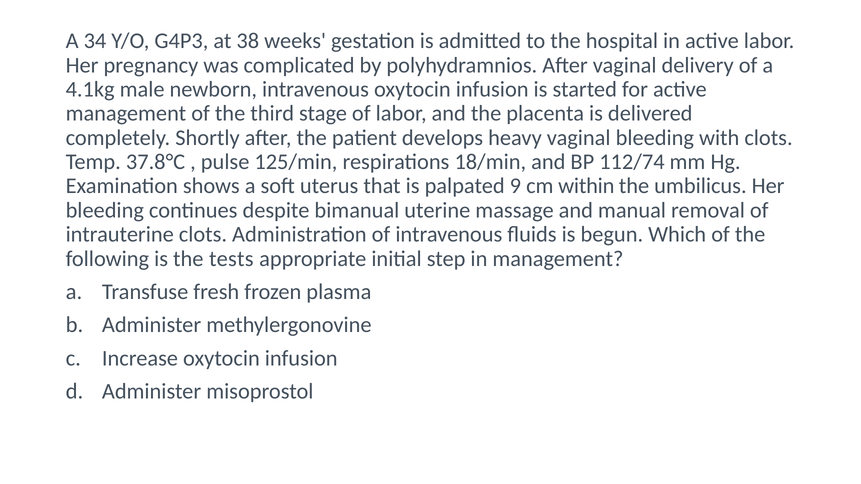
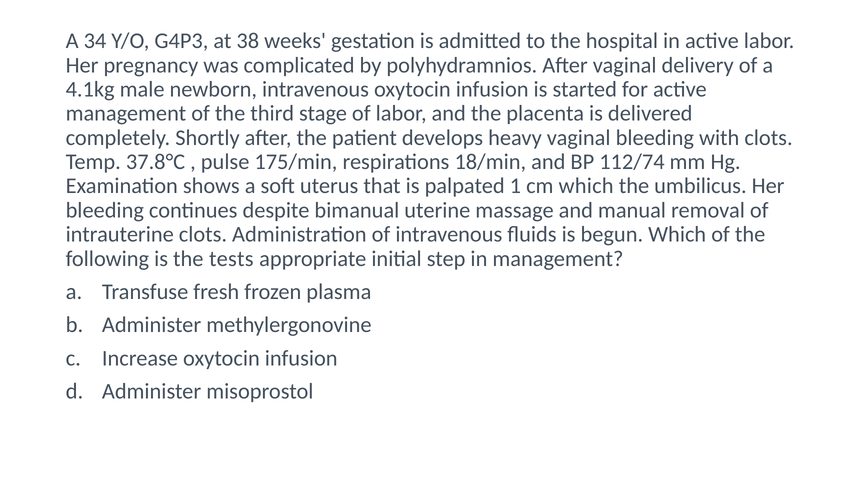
125/min: 125/min -> 175/min (296, 162)
9: 9 -> 1 (515, 186)
cm within: within -> which (586, 186)
